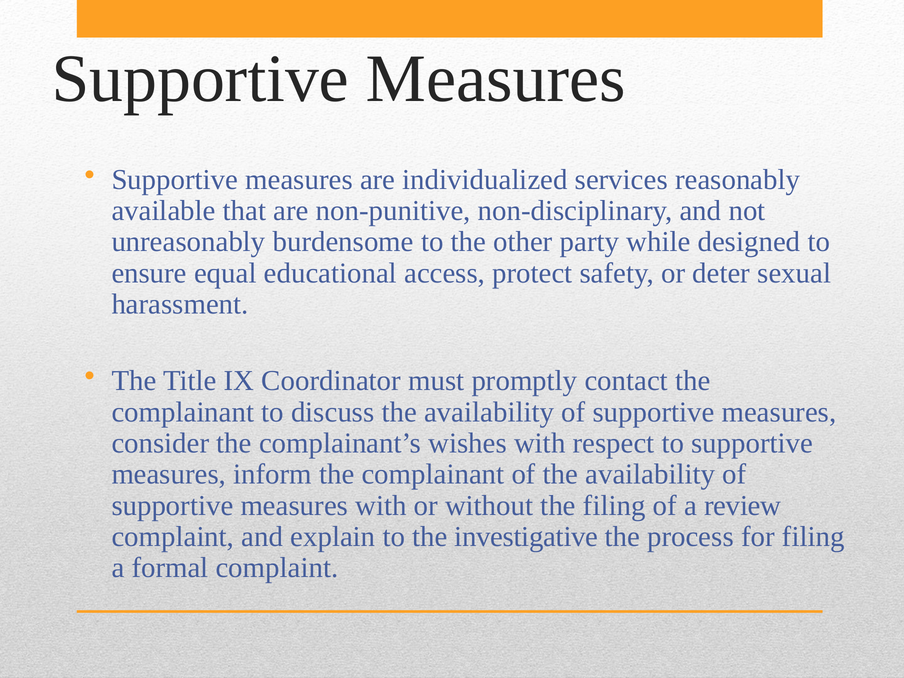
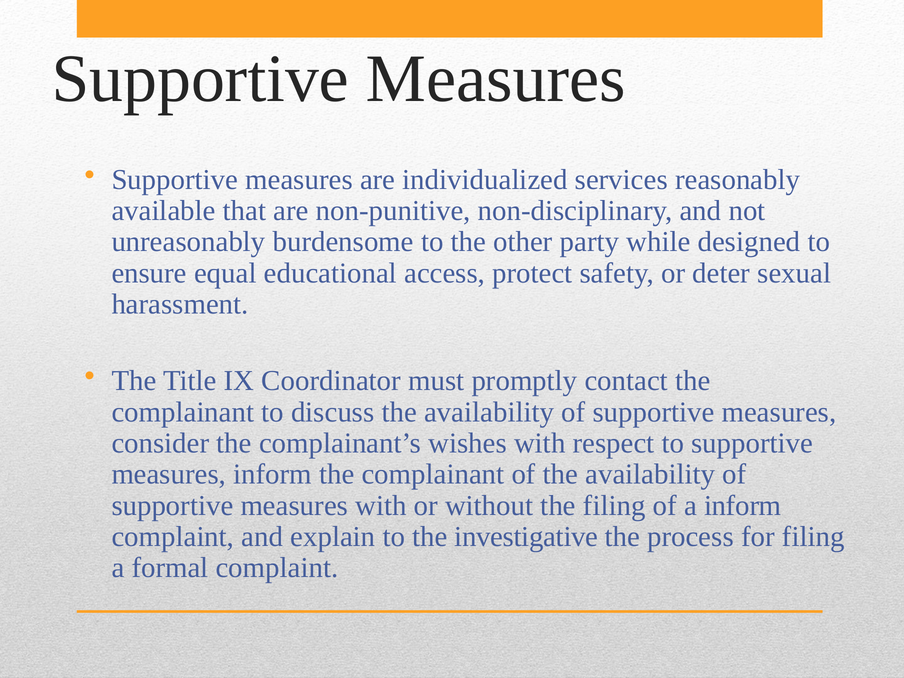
a review: review -> inform (743, 506)
